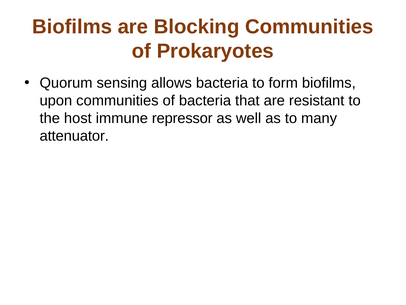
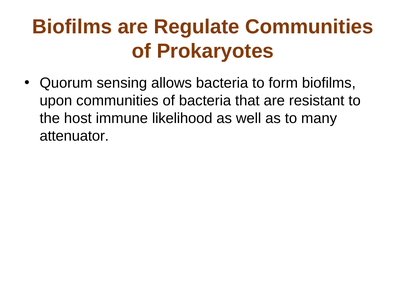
Blocking: Blocking -> Regulate (197, 27)
repressor: repressor -> likelihood (182, 118)
